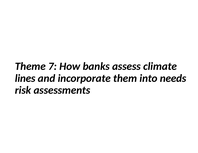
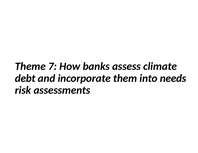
lines: lines -> debt (25, 78)
